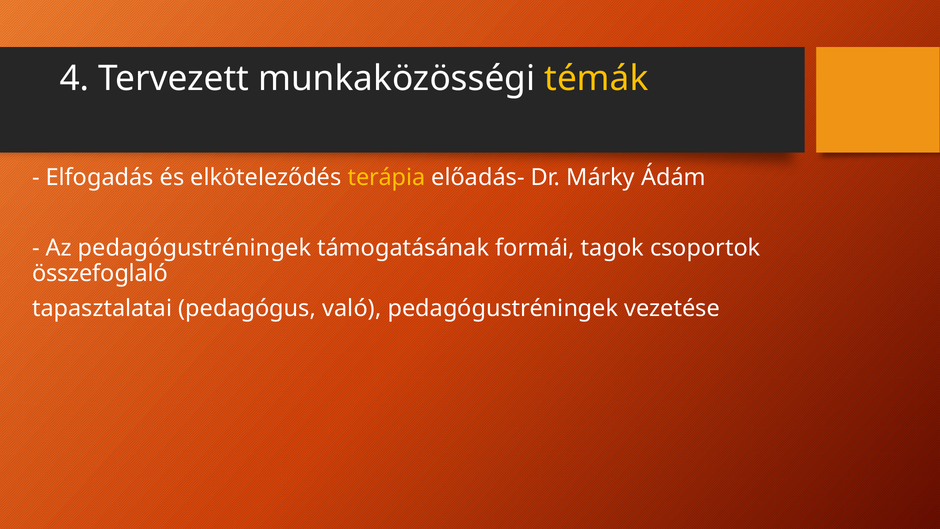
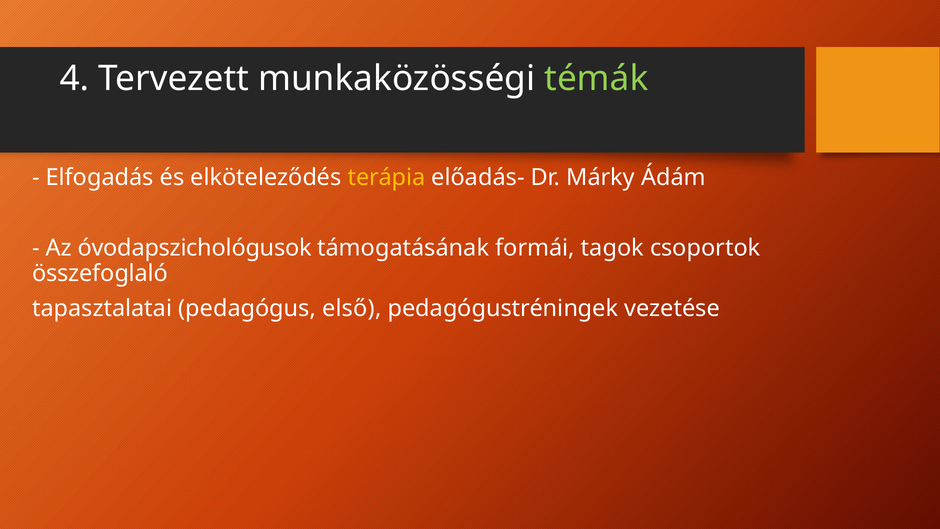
témák colour: yellow -> light green (596, 78)
Az pedagógustréningek: pedagógustréningek -> óvodapszichológusok (195, 248)
való: való -> első (352, 308)
